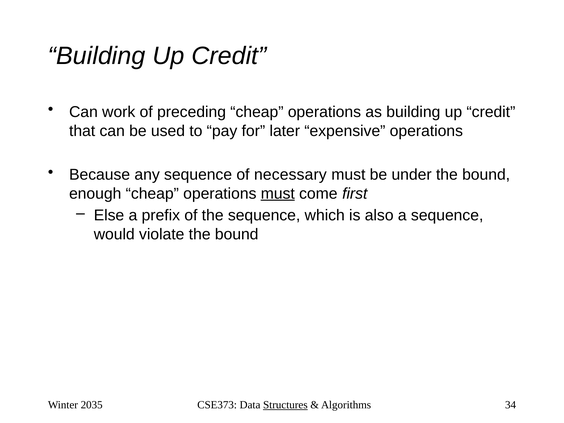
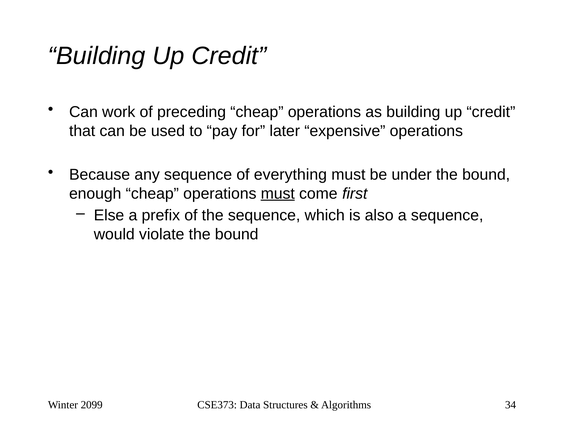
necessary: necessary -> everything (290, 175)
2035: 2035 -> 2099 (92, 405)
Structures underline: present -> none (285, 405)
